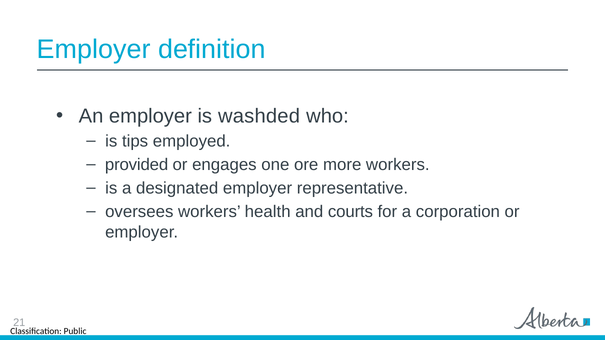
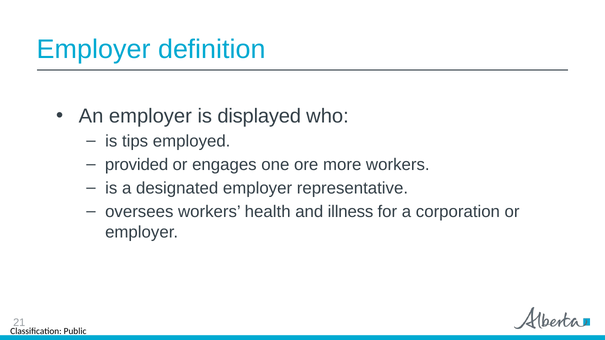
washded: washded -> displayed (259, 116)
courts: courts -> illness (351, 212)
